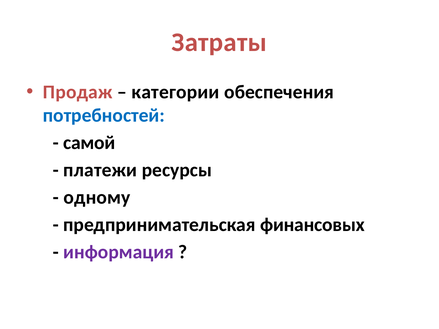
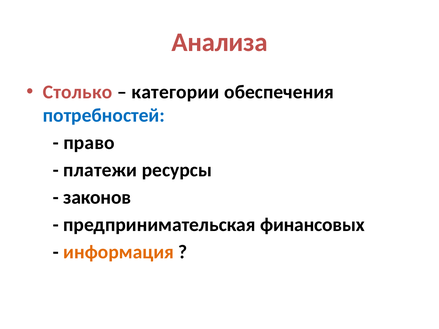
Затраты: Затраты -> Анализа (220, 42)
Продаж: Продаж -> Столько (78, 92)
самой: самой -> право (89, 143)
одному: одному -> законов (97, 197)
информация colour: purple -> orange (119, 252)
